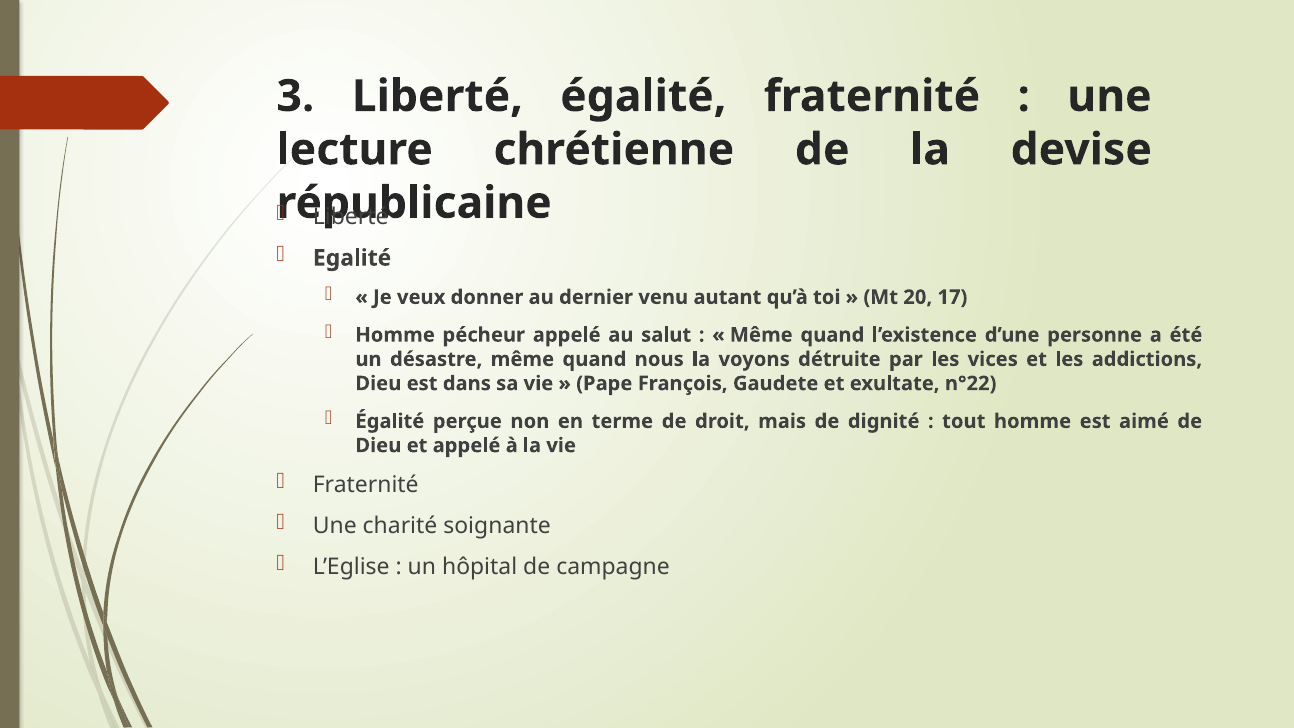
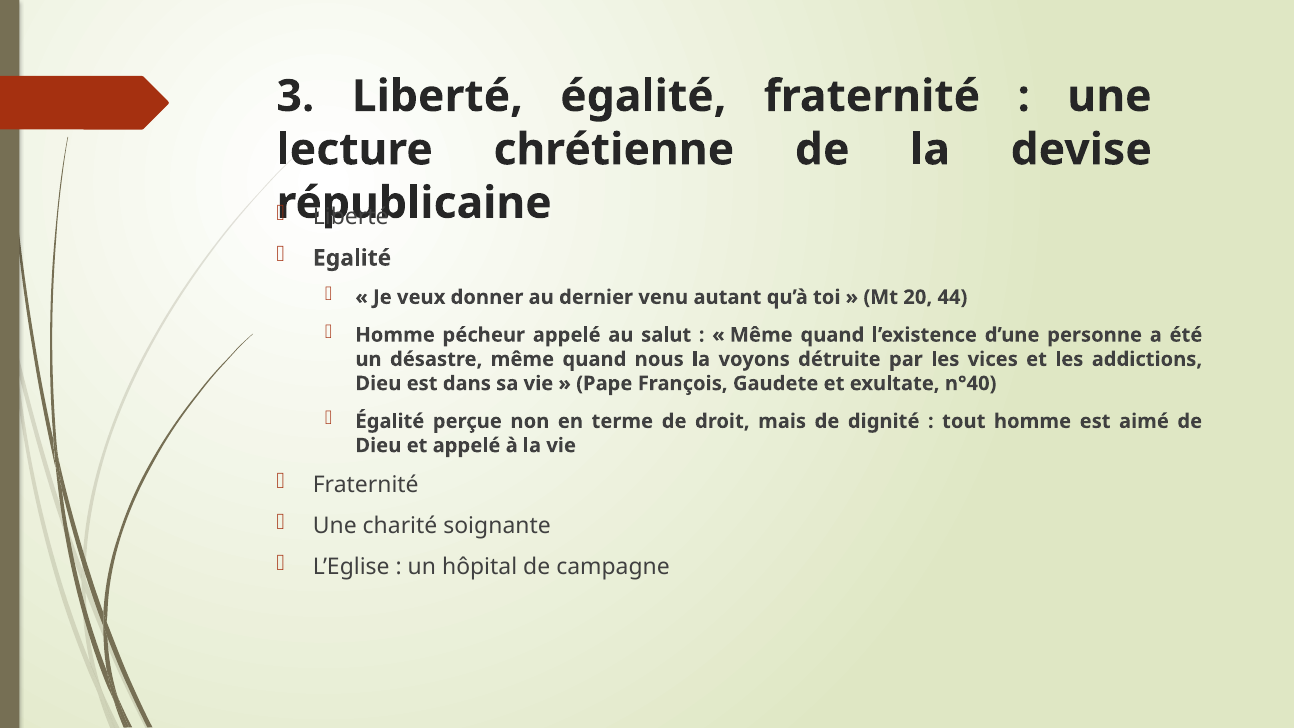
17: 17 -> 44 (952, 297)
n°22: n°22 -> n°40 (971, 383)
